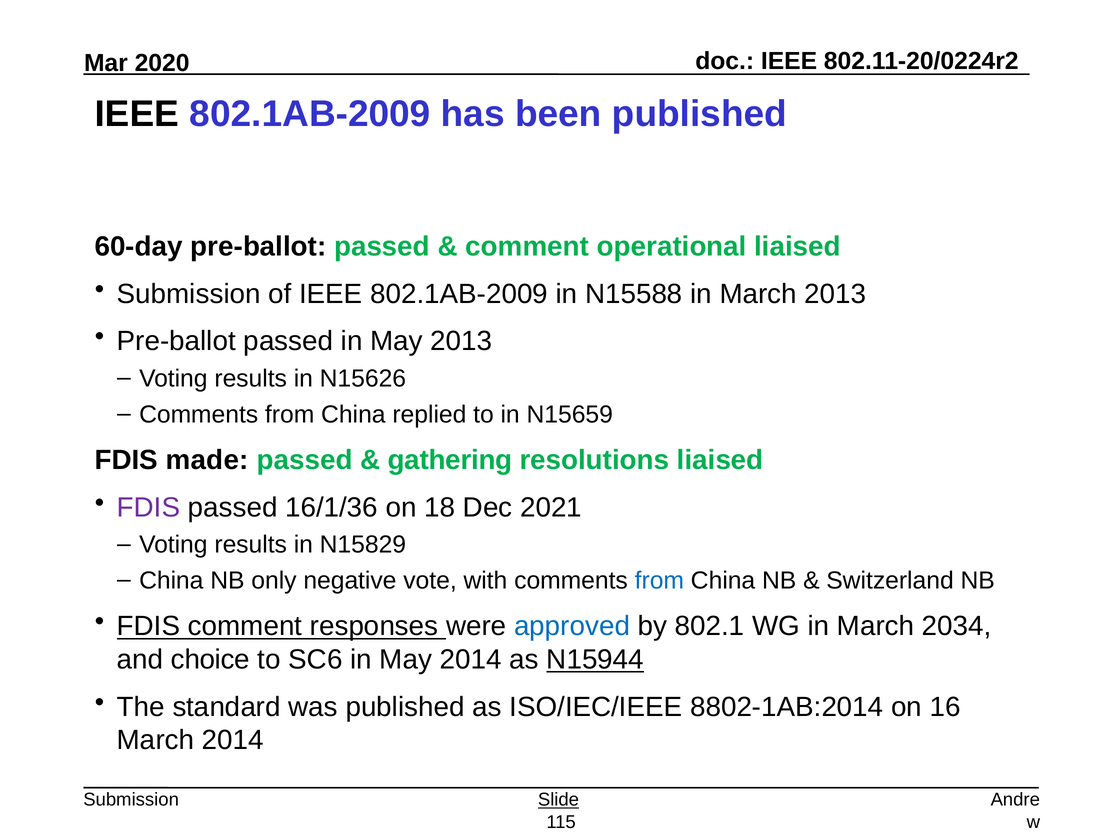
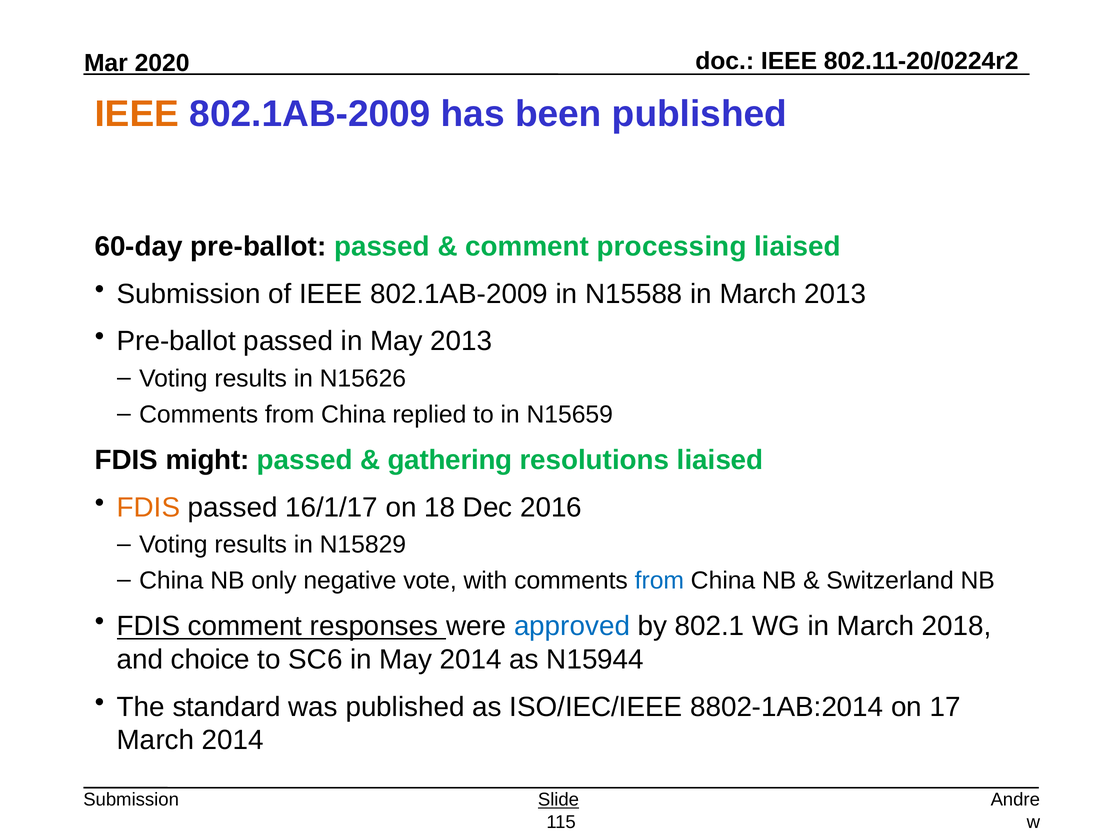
IEEE colour: black -> orange (137, 114)
operational: operational -> processing (672, 247)
made: made -> might (207, 461)
FDIS colour: purple -> orange (149, 508)
16/1/36: 16/1/36 -> 16/1/17 (332, 508)
2021: 2021 -> 2016 (551, 508)
2034: 2034 -> 2018 (957, 627)
N15944 underline: present -> none (595, 660)
16: 16 -> 17 (945, 708)
